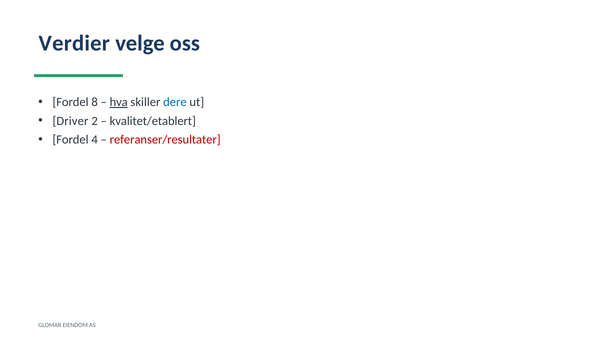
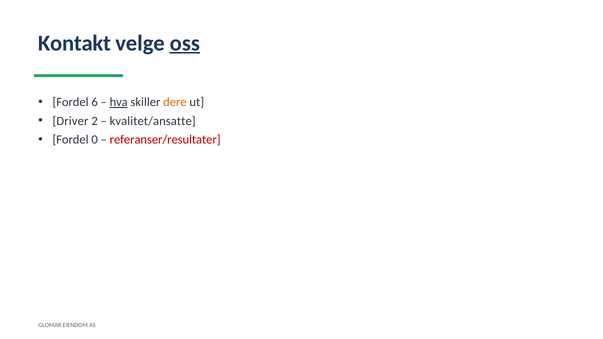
Verdier: Verdier -> Kontakt (74, 43)
oss underline: none -> present (185, 43)
8: 8 -> 6 (95, 102)
dere colour: blue -> orange (175, 102)
kvalitet/etablert: kvalitet/etablert -> kvalitet/ansatte (153, 121)
4: 4 -> 0 (95, 140)
